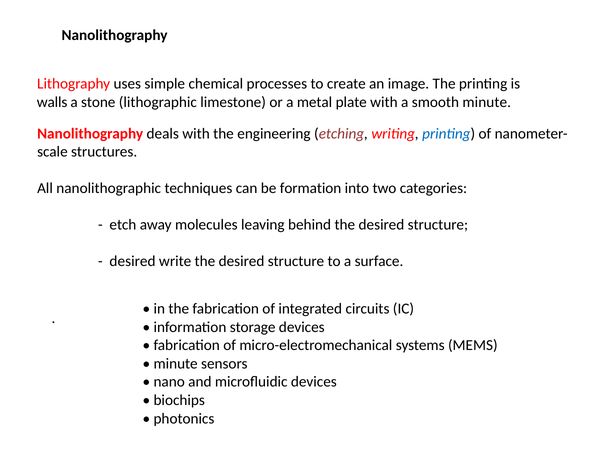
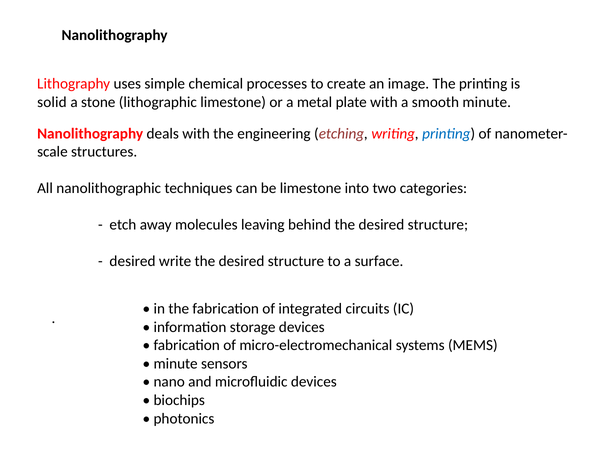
walls: walls -> solid (52, 102)
be formation: formation -> limestone (311, 188)
